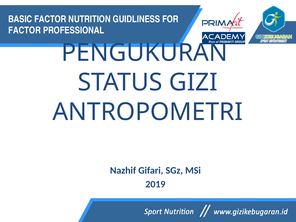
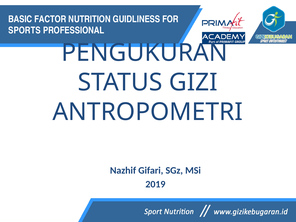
FACTOR: FACTOR -> SPORTS (25, 30)
